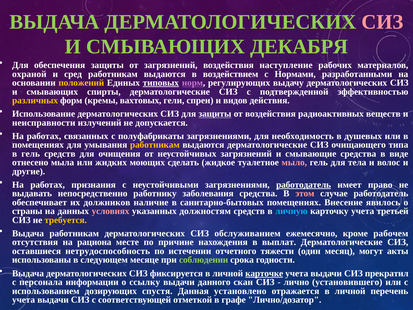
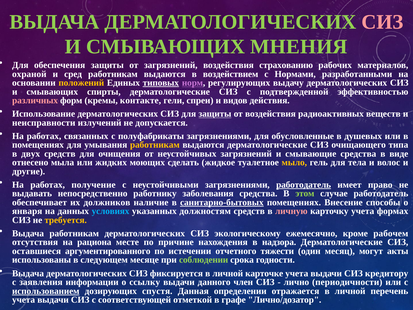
ДЕКАБРЯ: ДЕКАБРЯ -> МНЕНИЯ (299, 47)
наступление: наступление -> страхованию (286, 65)
различных colour: yellow -> pink (35, 100)
вахтовых: вахтовых -> контакте (141, 100)
необходимость: необходимость -> обусловленные (303, 136)
в гель: гель -> двух (31, 154)
мыло colour: pink -> yellow (294, 162)
признания: признания -> получение (94, 185)
этом colour: pink -> light green (305, 193)
санитарно-бытовых underline: none -> present (222, 202)
явилось: явилось -> способы (383, 202)
страны: страны -> января (27, 211)
условиях colour: pink -> light blue (111, 211)
личную colour: light blue -> pink (291, 211)
третьей: третьей -> формах (393, 211)
обслуживанием: обслуживанием -> экологическому (248, 233)
выплат: выплат -> надзора (279, 242)
нетрудоспособность: нетрудоспособность -> аргументированного (108, 251)
карточке underline: present -> none (264, 273)
прекратил: прекратил -> кредитору (387, 273)
персонала: персонала -> заявления (41, 282)
скан: скан -> член (243, 282)
установившего: установившего -> периодичности (347, 282)
использованием underline: none -> present (46, 291)
установлено: установлено -> определении (240, 291)
